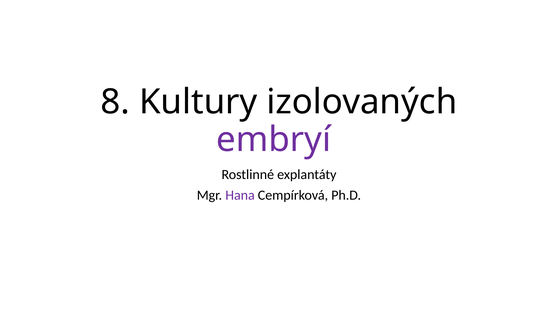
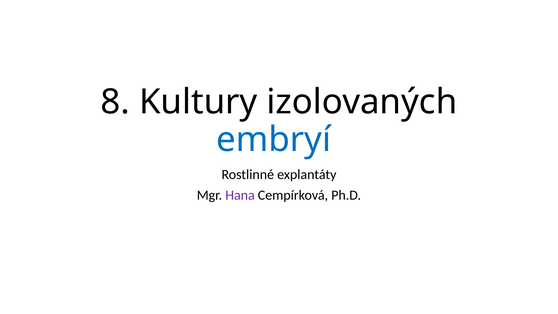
embryí colour: purple -> blue (274, 139)
